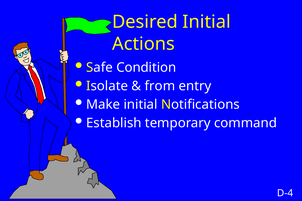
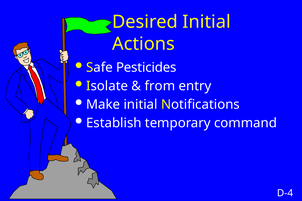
Condition: Condition -> Pesticides (146, 67)
